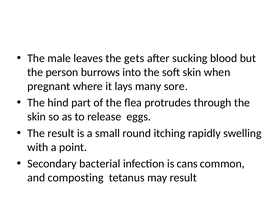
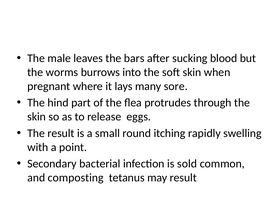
gets: gets -> bars (134, 58)
person: person -> worms (62, 72)
cans: cans -> sold (187, 164)
